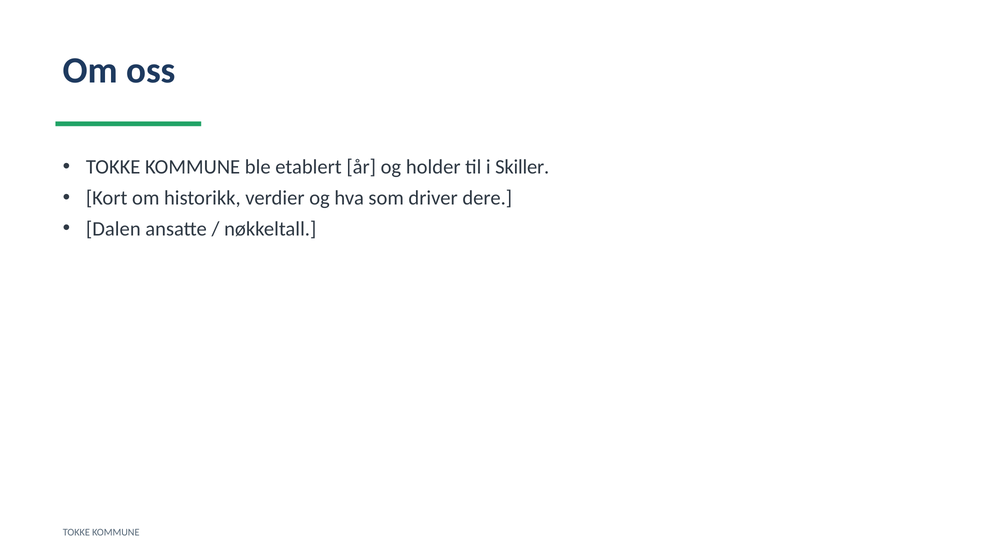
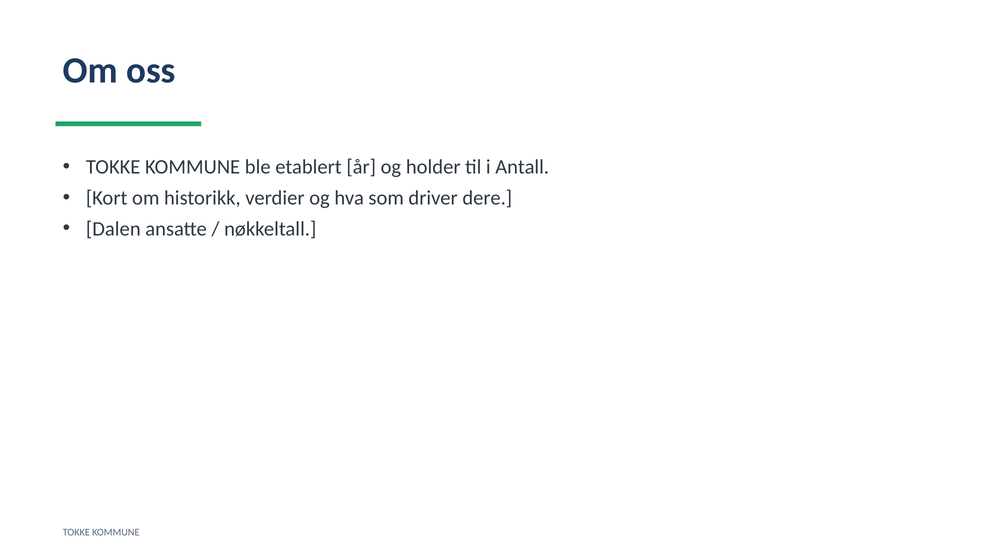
Skiller: Skiller -> Antall (522, 167)
